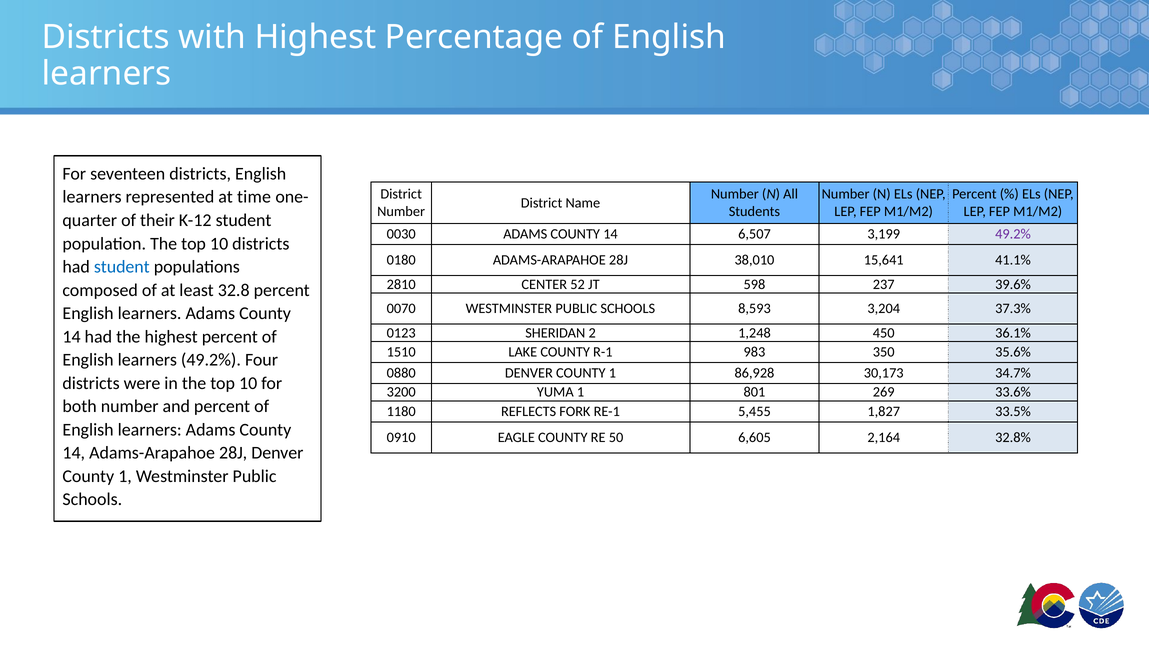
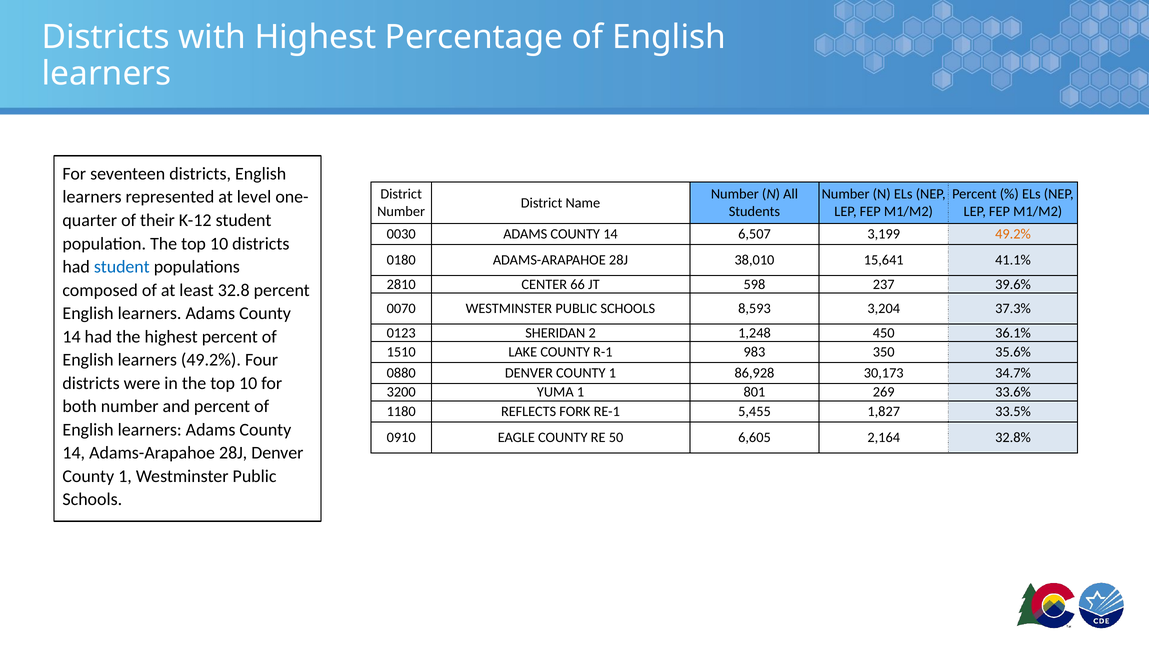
time: time -> level (254, 197)
49.2% colour: purple -> orange (1013, 234)
52: 52 -> 66 (578, 284)
